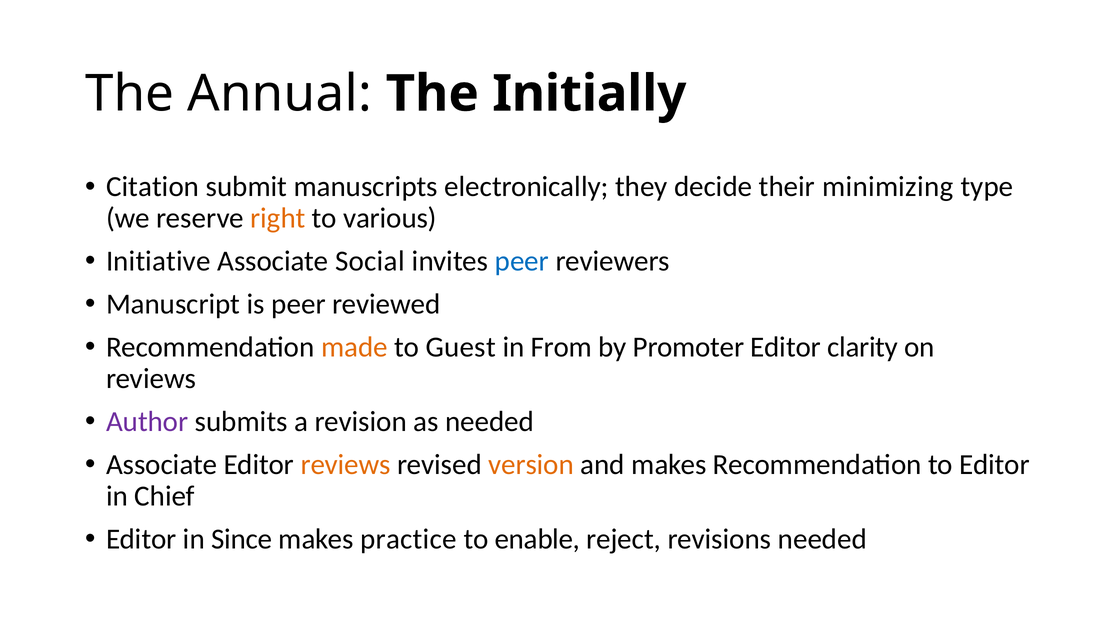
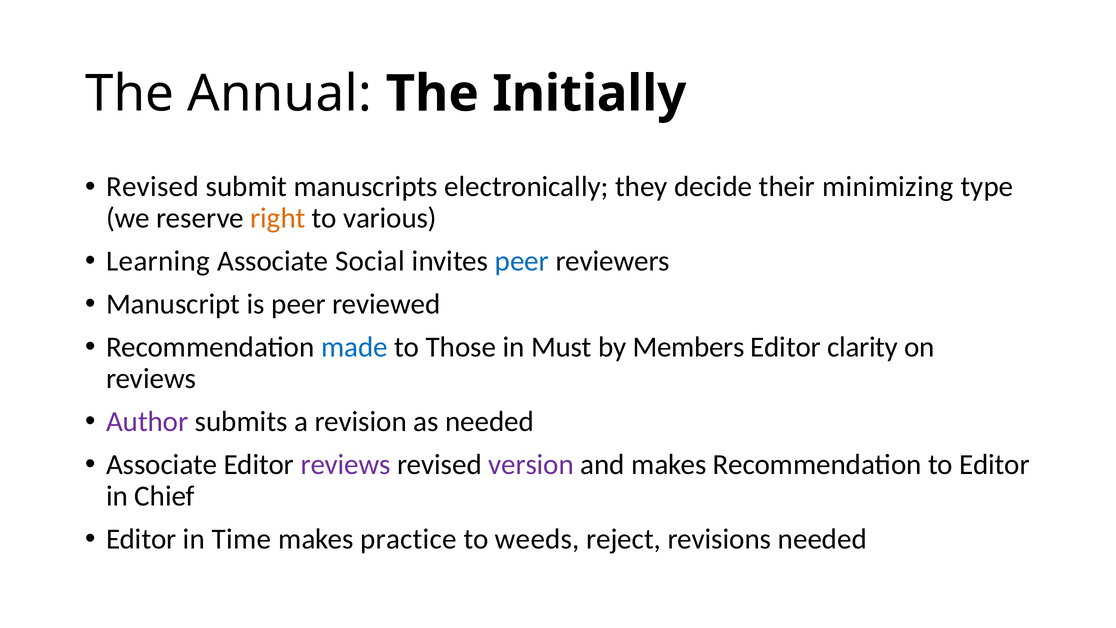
Citation: Citation -> Revised (152, 187)
Initiative: Initiative -> Learning (158, 261)
made colour: orange -> blue (354, 347)
Guest: Guest -> Those (461, 347)
From: From -> Must (561, 347)
Promoter: Promoter -> Members (689, 347)
reviews colour: orange -> purple (346, 465)
version colour: orange -> purple (531, 465)
Since: Since -> Time (241, 539)
enable: enable -> weeds (537, 539)
